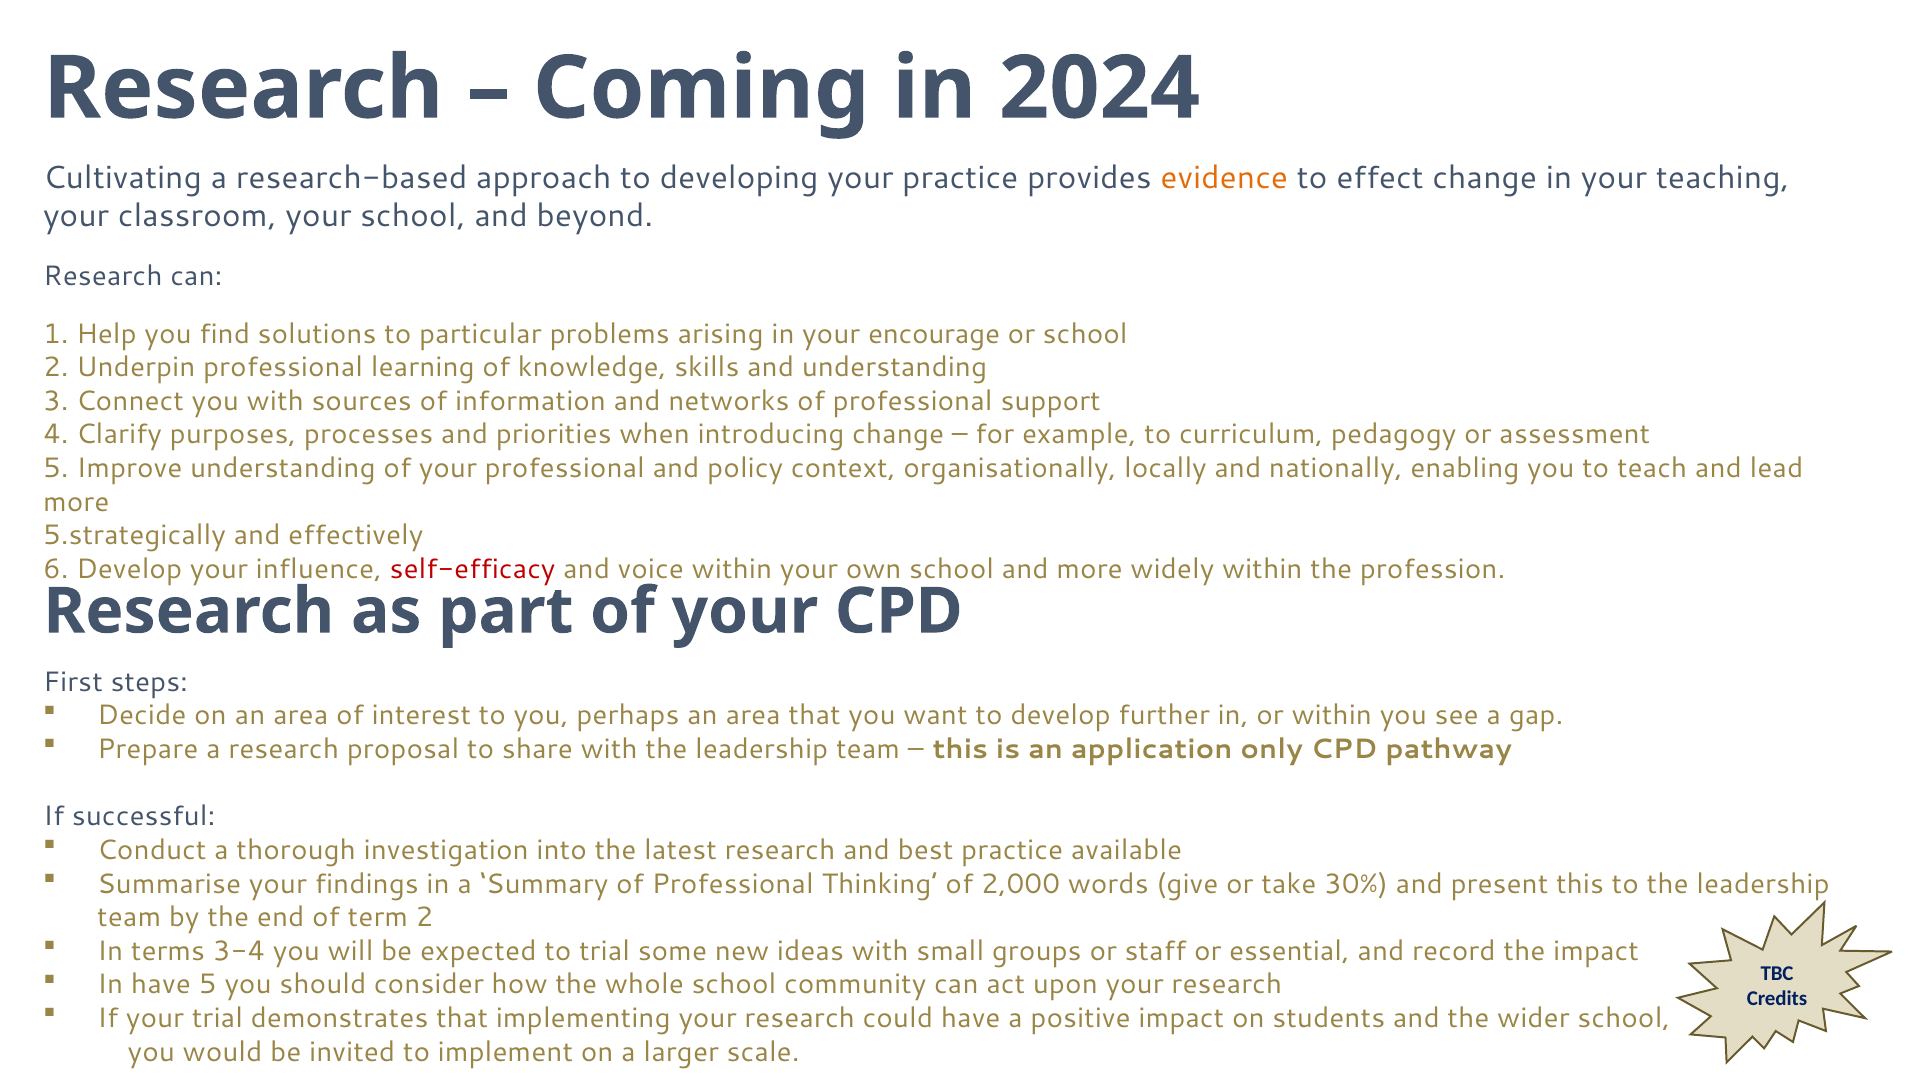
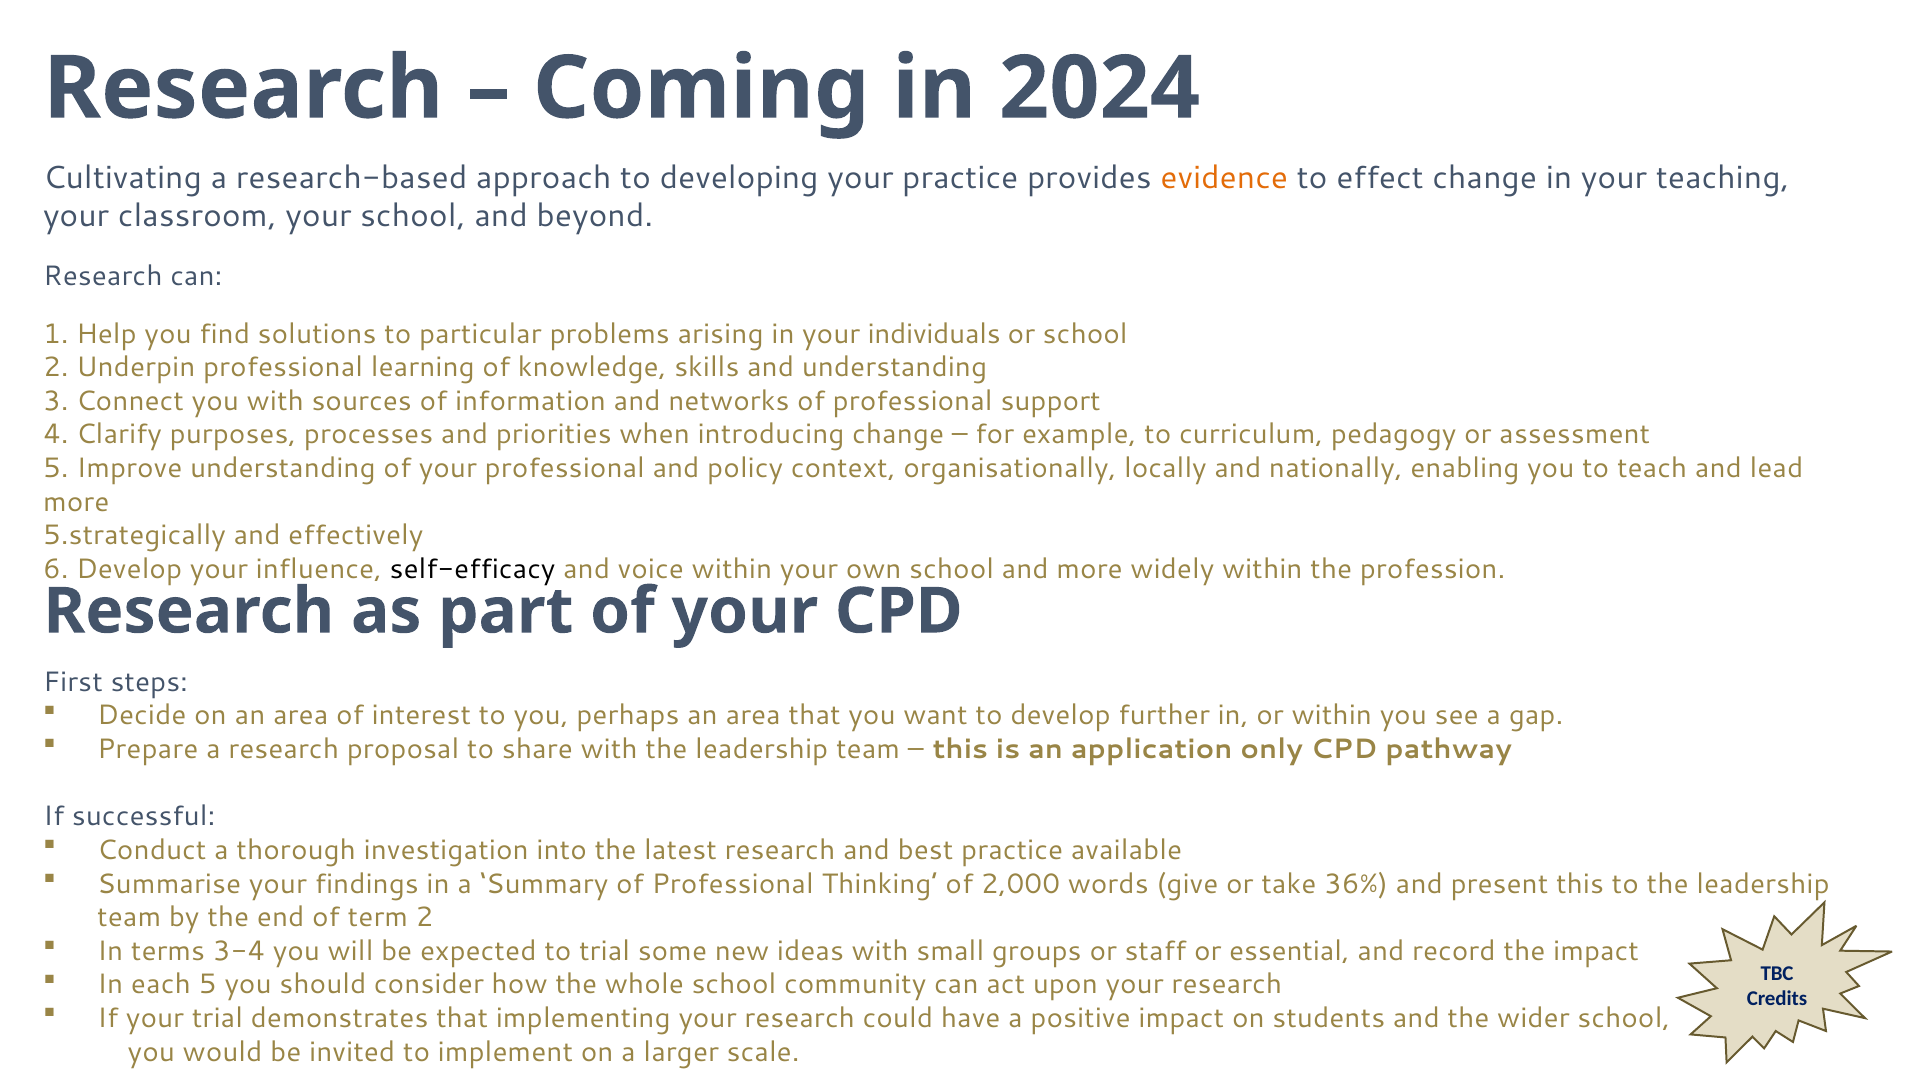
encourage: encourage -> individuals (934, 334)
self-efficacy colour: red -> black (473, 569)
30%: 30% -> 36% (1356, 884)
In have: have -> each (161, 985)
